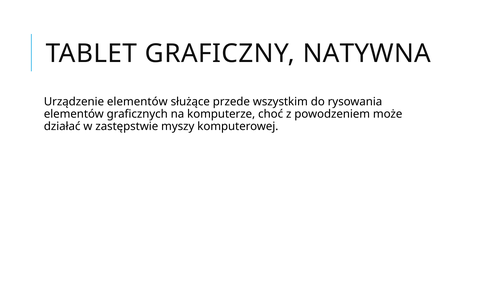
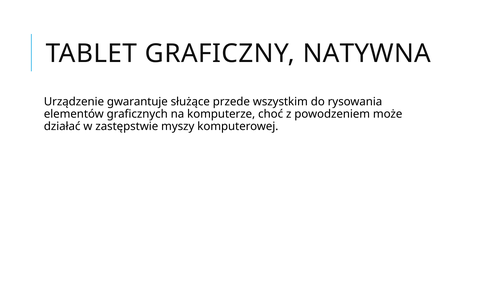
Urządzenie elementów: elementów -> gwarantuje (137, 102)
